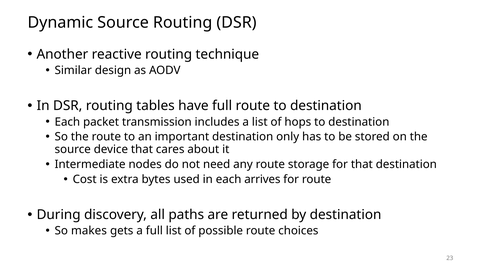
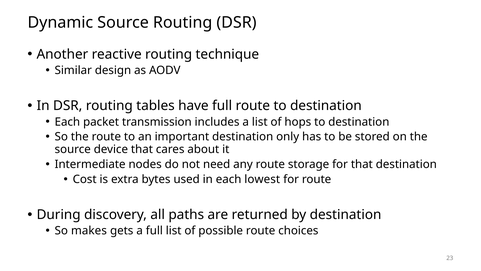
arrives: arrives -> lowest (262, 179)
